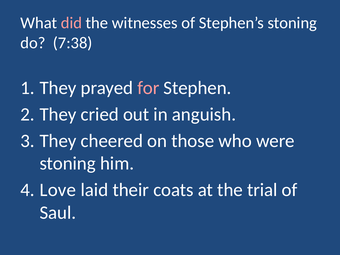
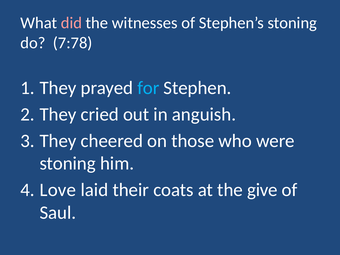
7:38: 7:38 -> 7:78 (73, 43)
for colour: pink -> light blue (148, 88)
trial: trial -> give (262, 190)
